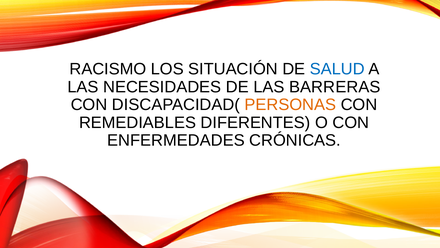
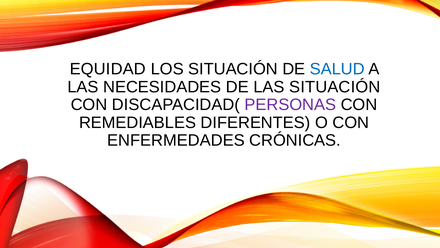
RACISMO: RACISMO -> EQUIDAD (108, 69)
LAS BARRERAS: BARRERAS -> SITUACIÓN (335, 87)
PERSONAS colour: orange -> purple (290, 105)
